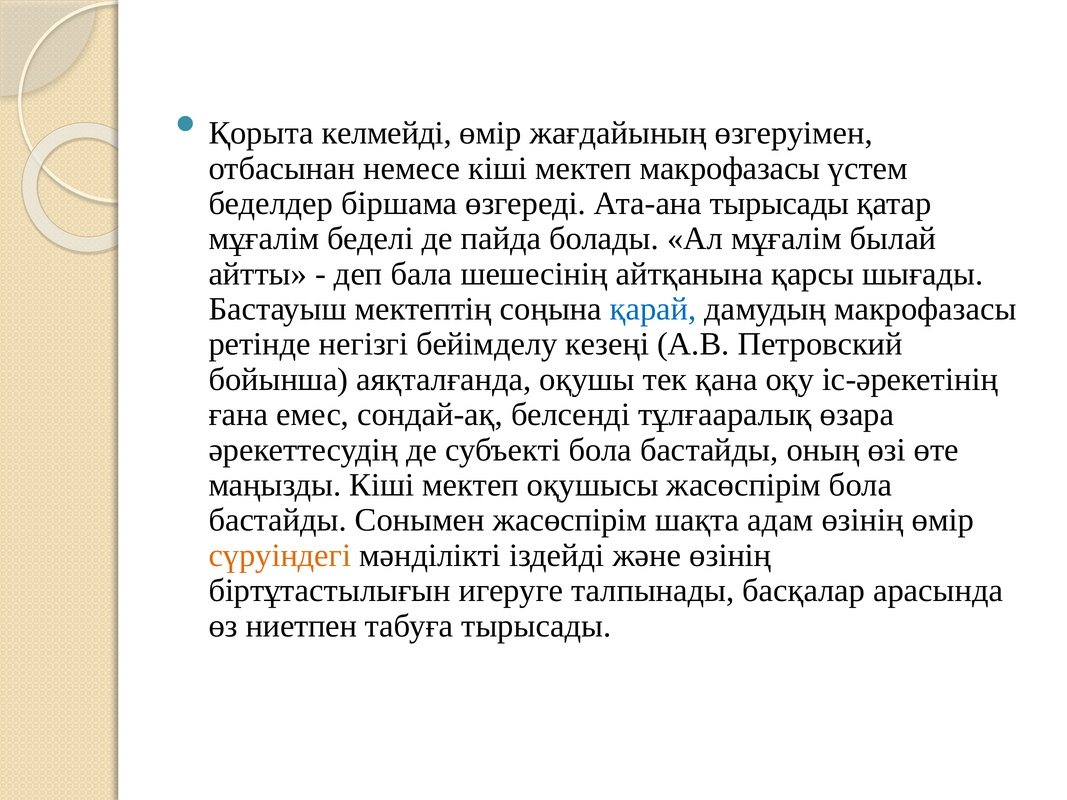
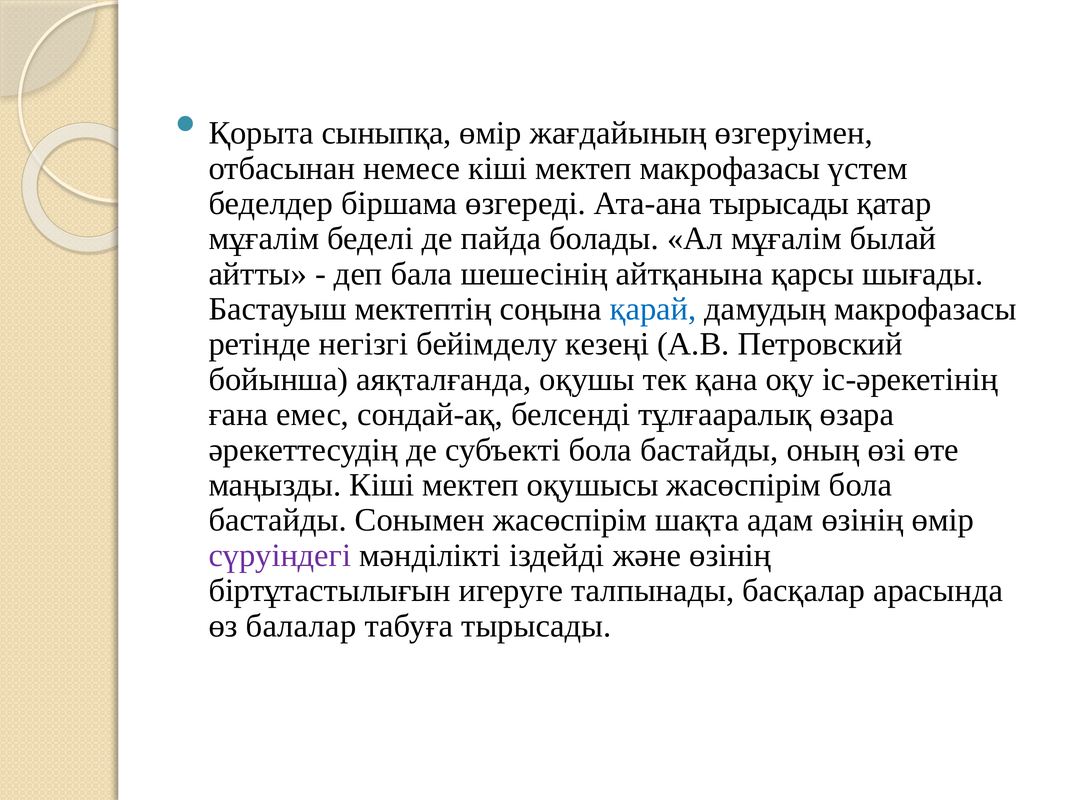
келмейді: келмейді -> сыныпқа (387, 133)
сүруіндегі colour: orange -> purple (280, 556)
ниетпен: ниетпен -> балалар (301, 626)
